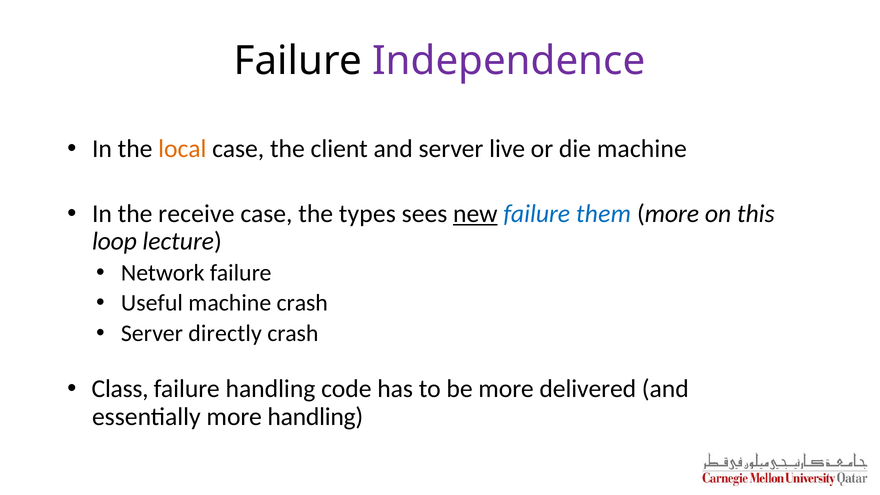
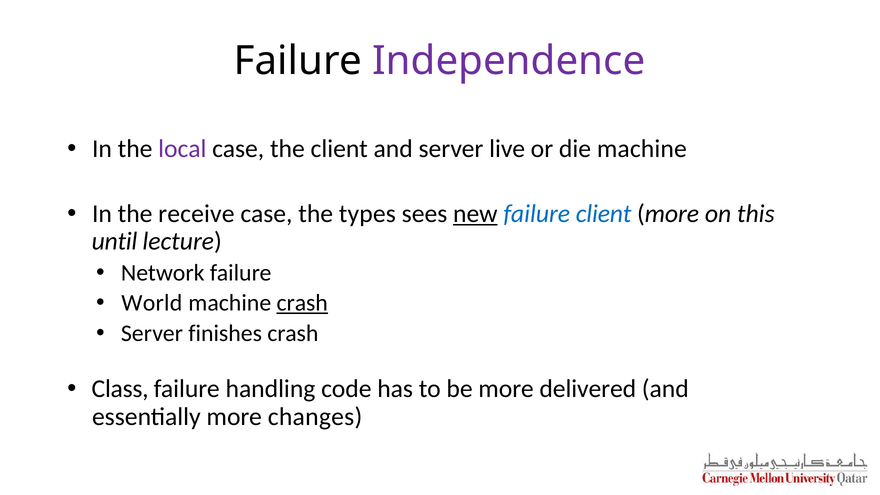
local colour: orange -> purple (182, 149)
failure them: them -> client (604, 214)
loop: loop -> until (114, 241)
Useful: Useful -> World (152, 303)
crash underline: none -> present (302, 303)
directly: directly -> finishes (225, 333)
more handling: handling -> changes (315, 417)
